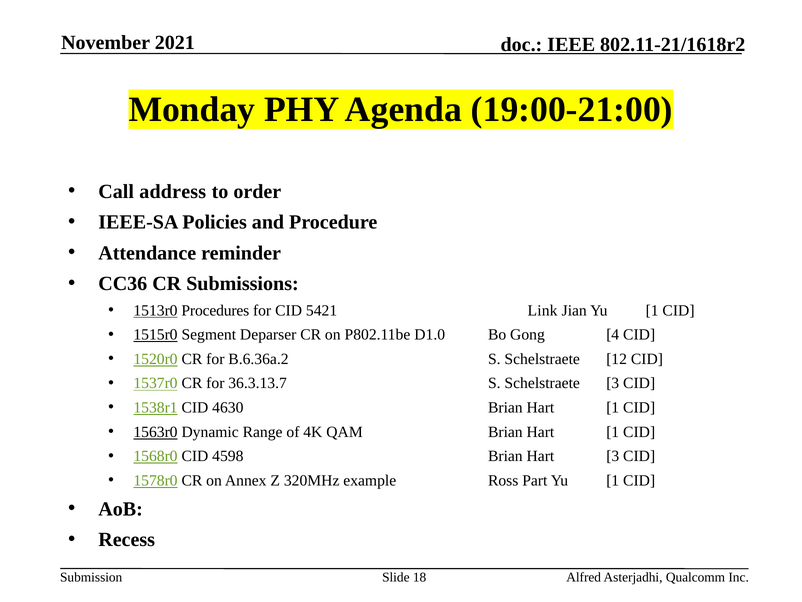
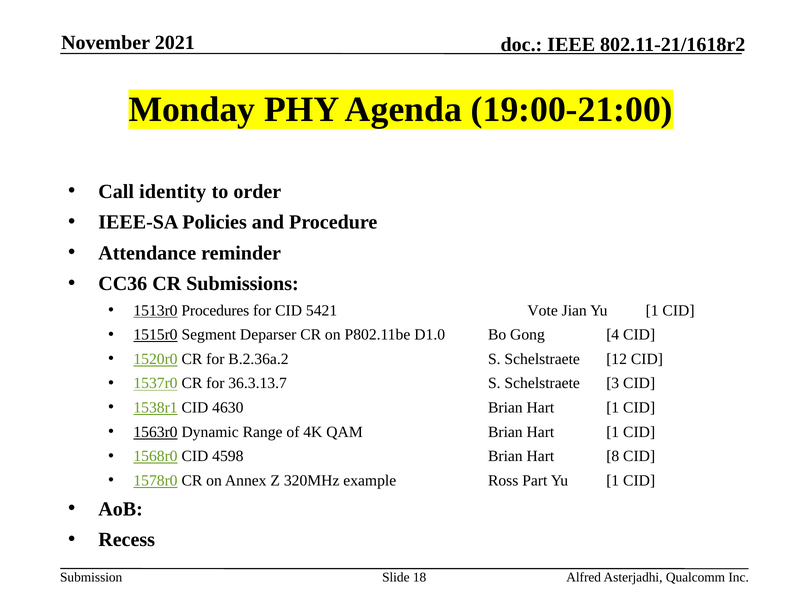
address: address -> identity (173, 191)
Link: Link -> Vote (543, 310)
B.6.36a.2: B.6.36a.2 -> B.2.36a.2 (258, 359)
Hart 3: 3 -> 8 (613, 456)
